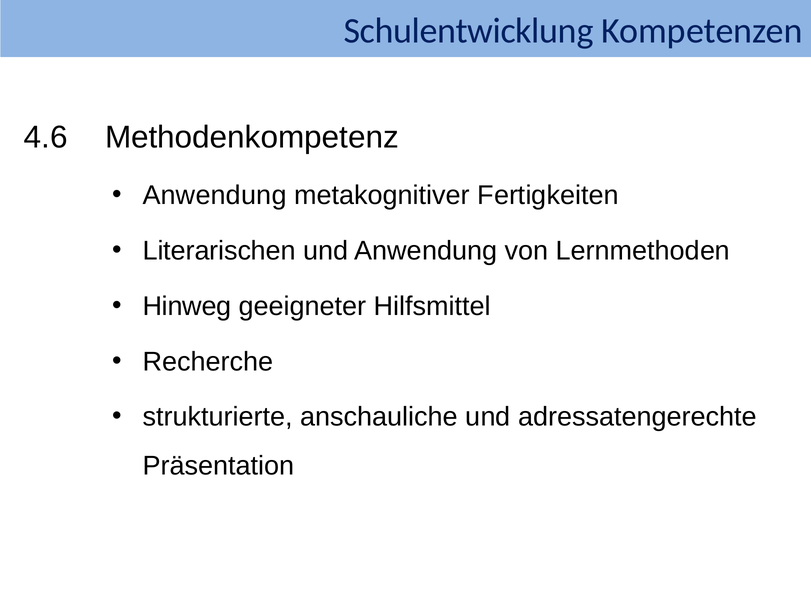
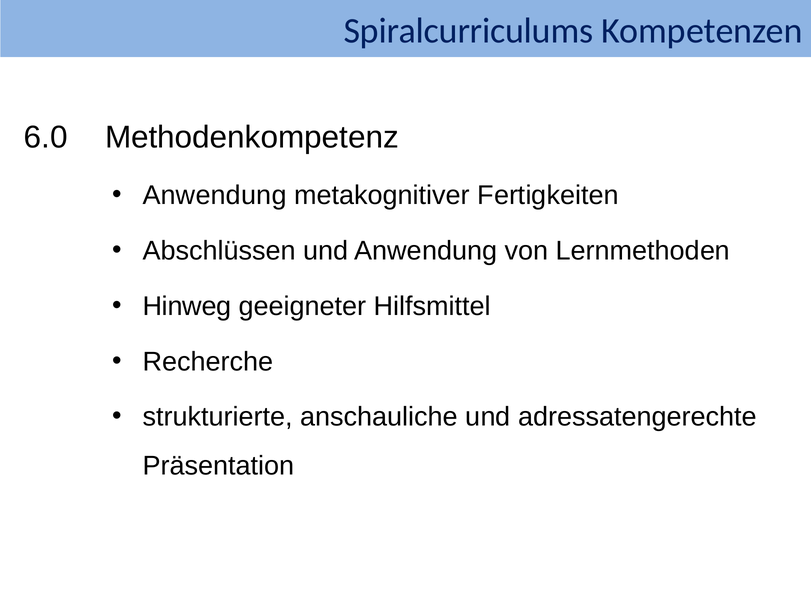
Schulentwicklung: Schulentwicklung -> Spiralcurriculums (468, 31)
4.6: 4.6 -> 6.0 (46, 138)
Literarischen: Literarischen -> Abschlüssen (219, 251)
